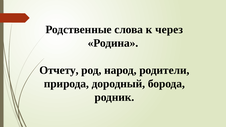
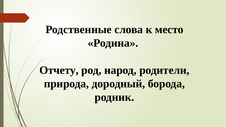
через: через -> место (169, 30)
